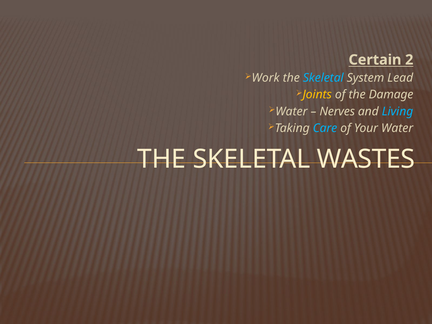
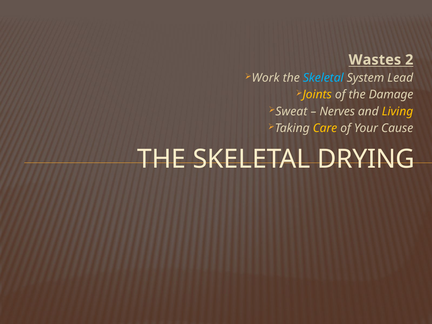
Certain: Certain -> Wastes (375, 60)
Water: Water -> Sweat (291, 111)
Living colour: light blue -> yellow (398, 111)
Care colour: light blue -> yellow (325, 128)
Your Water: Water -> Cause (397, 128)
WASTES: WASTES -> DRYING (366, 159)
